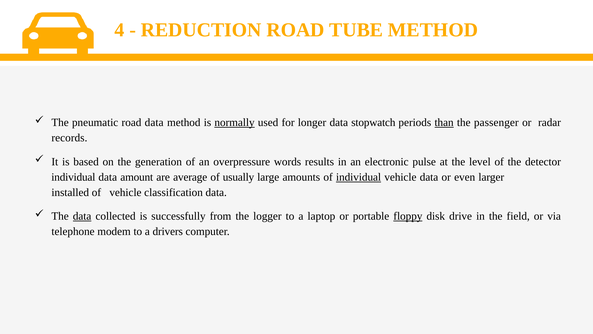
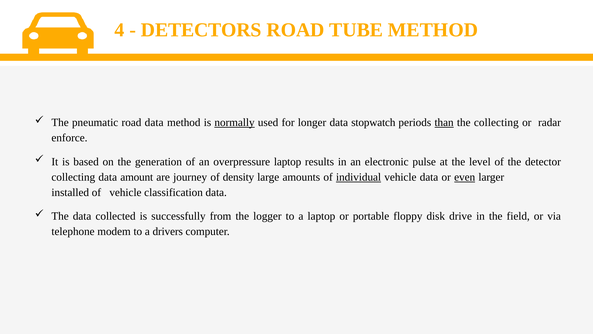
REDUCTION: REDUCTION -> DETECTORS (201, 30)
the passenger: passenger -> collecting (496, 122)
records: records -> enforce (69, 138)
overpressure words: words -> laptop (288, 161)
individual: individual -> collecting (73, 177)
average: average -> journey (190, 177)
usually: usually -> density (239, 177)
even underline: none -> present (465, 177)
data underline: present -> none (82, 216)
floppy underline: present -> none (408, 216)
